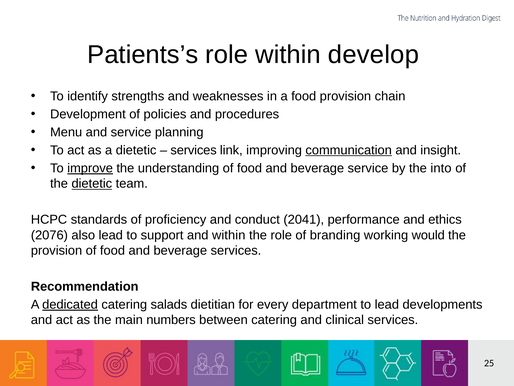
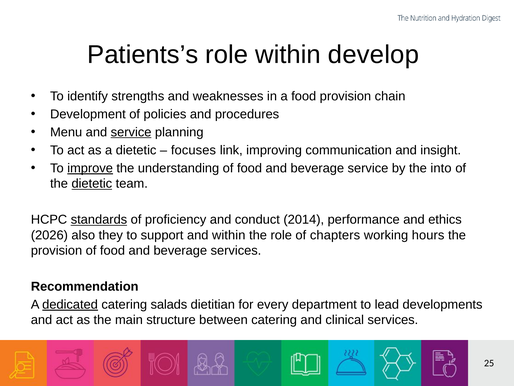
service underline: none -> present (131, 132)
services: services -> focuses (193, 150)
communication underline: present -> none (349, 150)
standards underline: none -> present (99, 219)
2041: 2041 -> 2014 (304, 219)
2076: 2076 -> 2026 (49, 235)
also lead: lead -> they (111, 235)
branding: branding -> chapters (335, 235)
would: would -> hours (428, 235)
numbers: numbers -> structure (171, 320)
